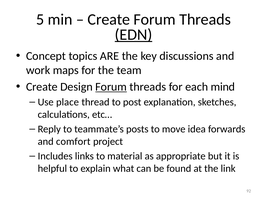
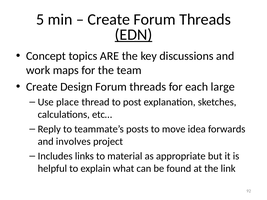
Forum underline: present -> none (111, 87)
mind: mind -> large (223, 87)
comfort: comfort -> involves (73, 142)
